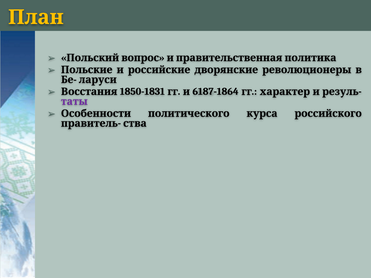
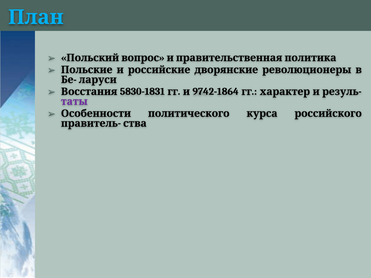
План colour: yellow -> light blue (36, 17)
1850-1831: 1850-1831 -> 5830-1831 (142, 92)
6187-1864: 6187-1864 -> 9742-1864 (216, 92)
